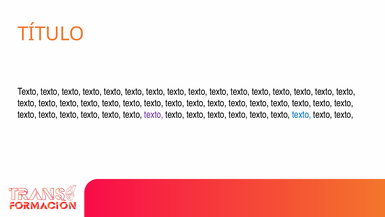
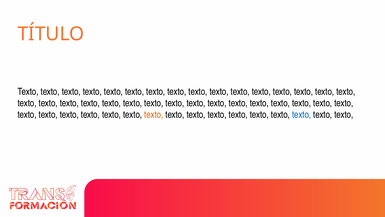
texto colour: purple -> orange (154, 115)
